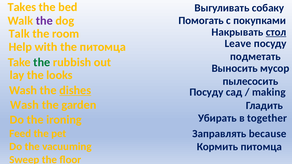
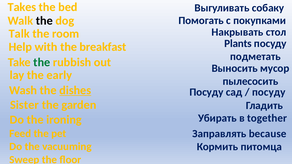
the colour: purple -> black (44, 21)
стол underline: present -> none (276, 32)
Leave: Leave -> Plants (238, 43)
the питомца: питомца -> breakfast (103, 47)
looks: looks -> early (59, 75)
making: making -> посуду (269, 92)
Wash: Wash -> Sister (24, 105)
